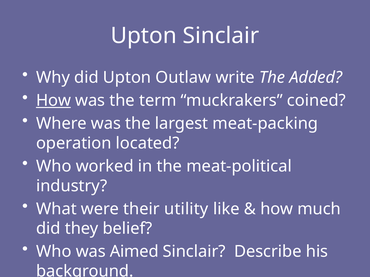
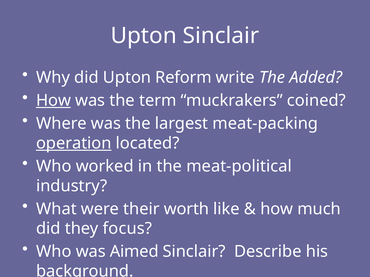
Outlaw: Outlaw -> Reform (183, 78)
operation underline: none -> present (74, 143)
utility: utility -> worth (186, 209)
belief: belief -> focus (127, 229)
